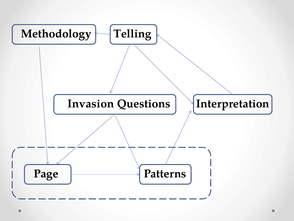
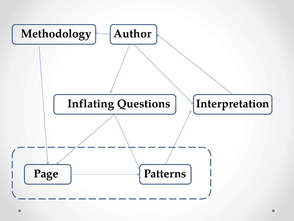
Telling: Telling -> Author (132, 34)
Invasion: Invasion -> Inflating (91, 103)
